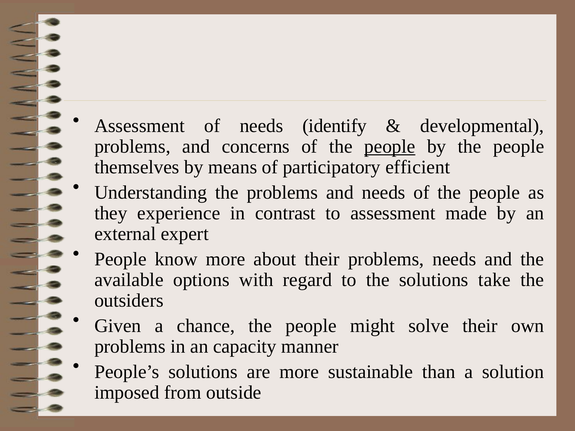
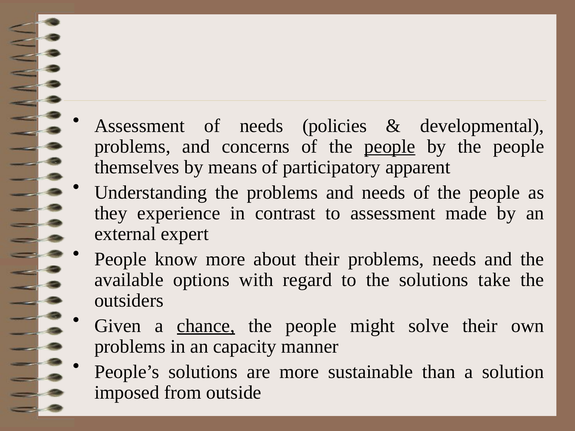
identify: identify -> policies (335, 126)
efficient: efficient -> apparent (418, 167)
chance underline: none -> present (206, 326)
